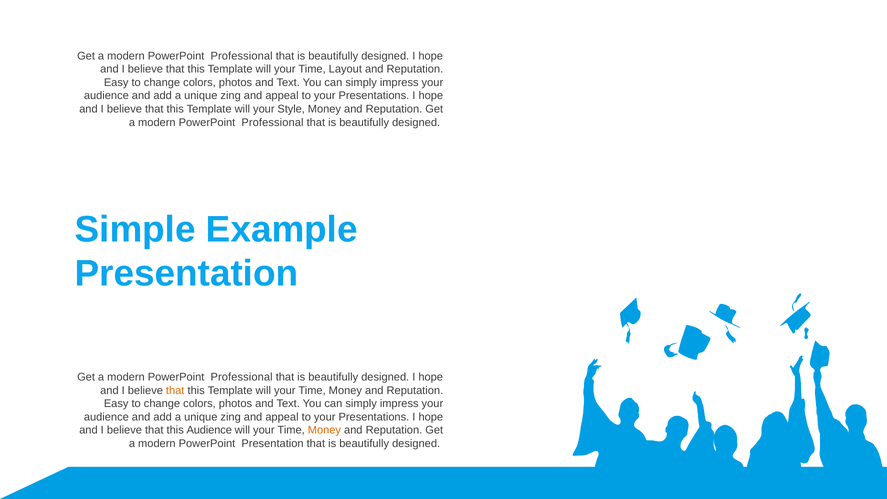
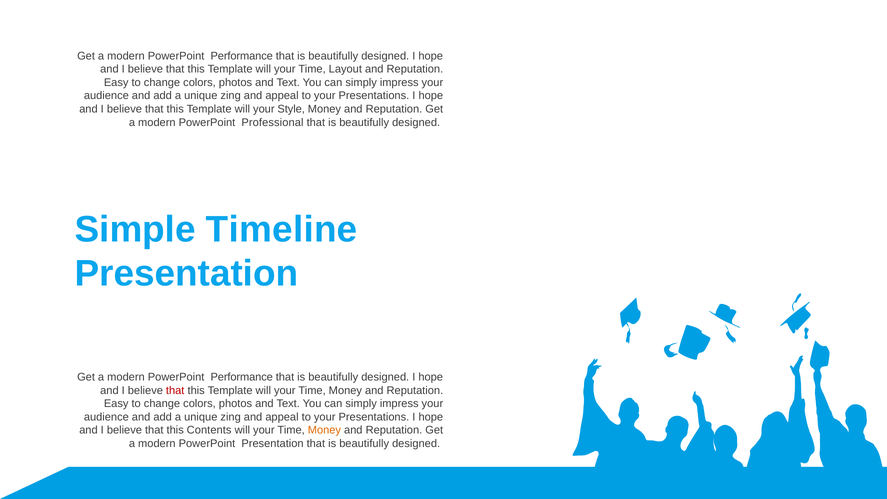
Professional: Professional -> Performance (242, 56)
Example: Example -> Timeline (282, 229)
Professional: Professional -> Performance (242, 377)
that colour: orange -> red (175, 390)
this Audience: Audience -> Contents (209, 430)
